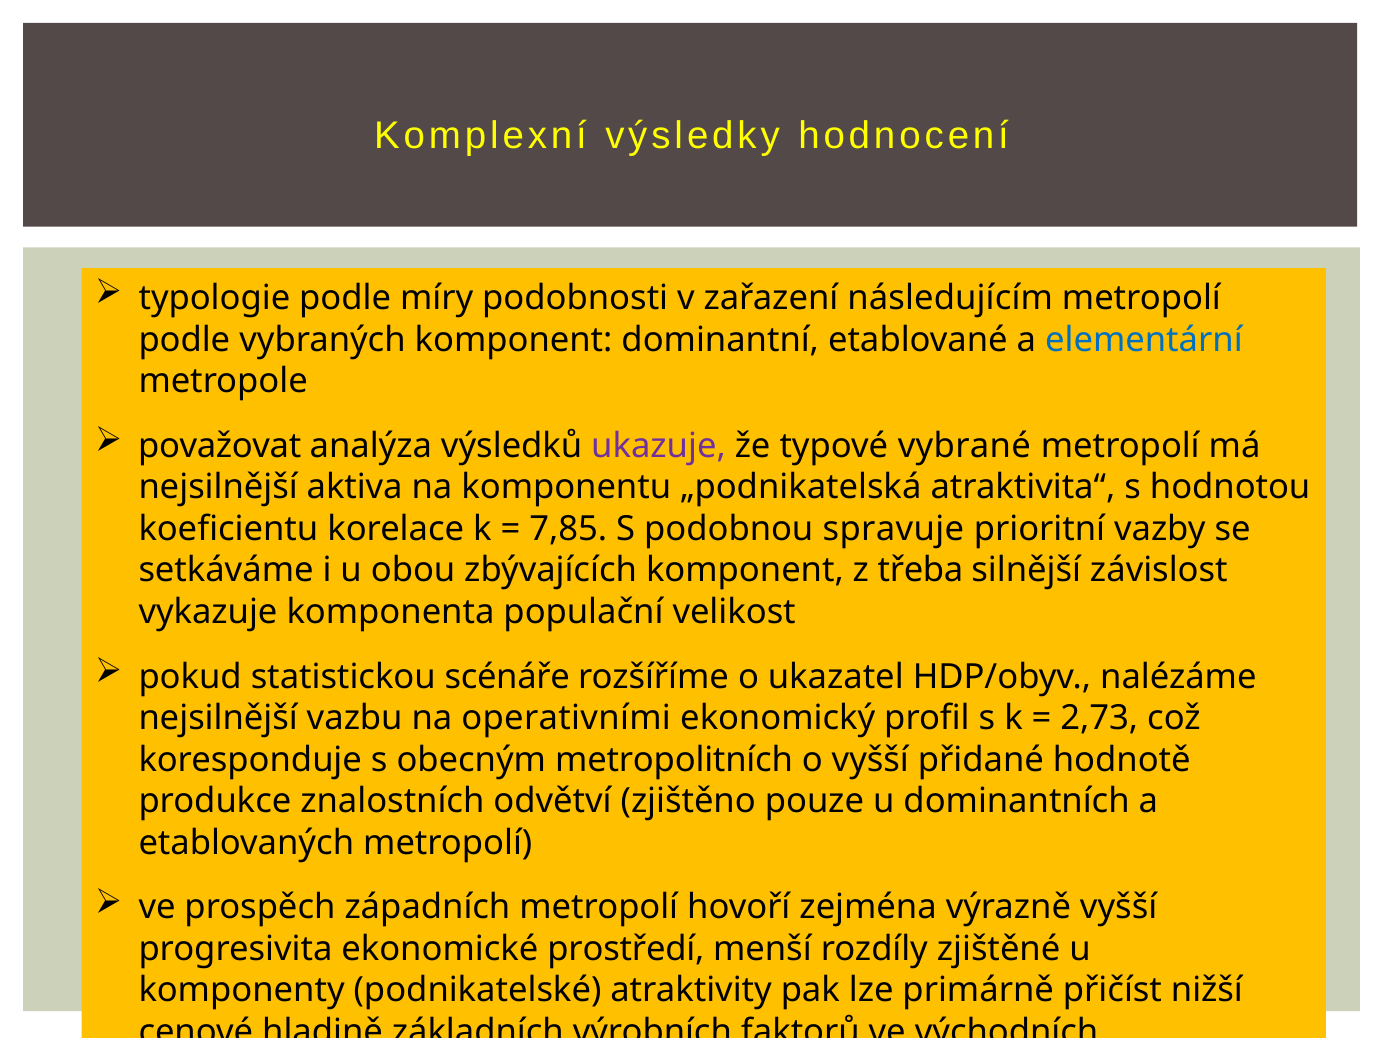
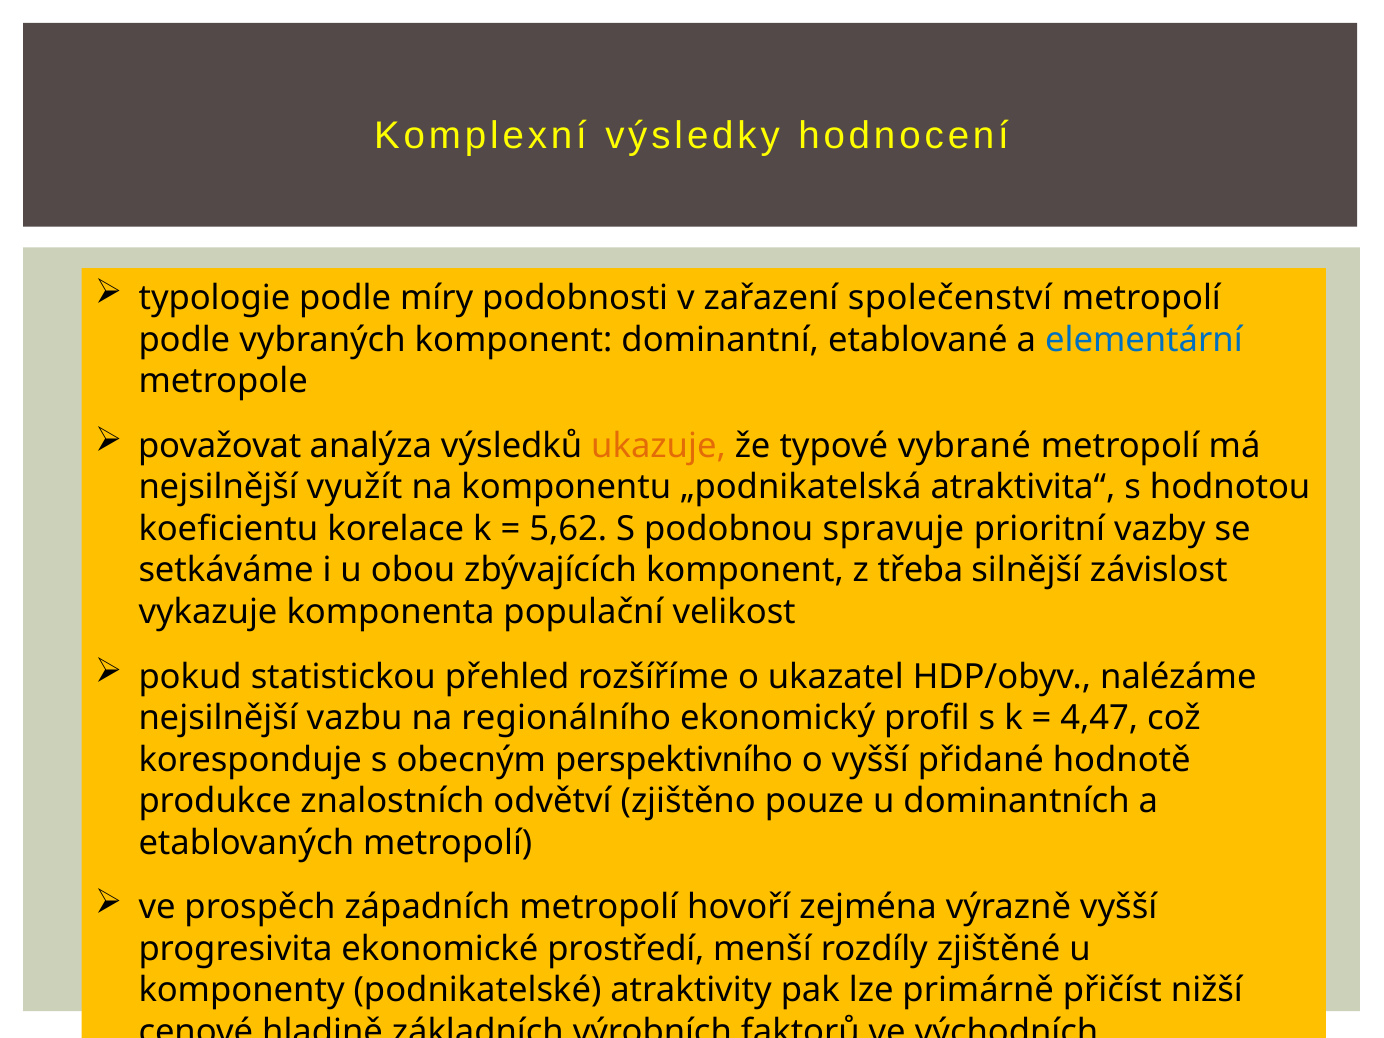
následujícím: následujícím -> společenství (950, 298)
ukazuje colour: purple -> orange (658, 446)
aktiva: aktiva -> využít (355, 487)
7,85: 7,85 -> 5,62 (568, 529)
scénáře: scénáře -> přehled (507, 677)
operativními: operativními -> regionálního (566, 718)
2,73: 2,73 -> 4,47 (1099, 718)
metropolitních: metropolitních -> perspektivního (674, 760)
